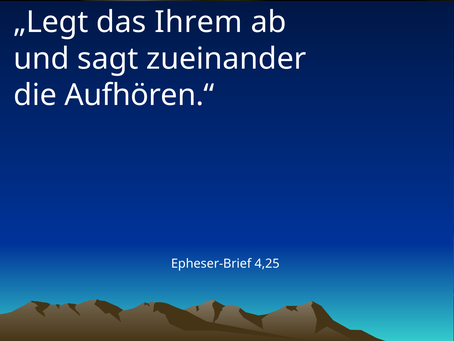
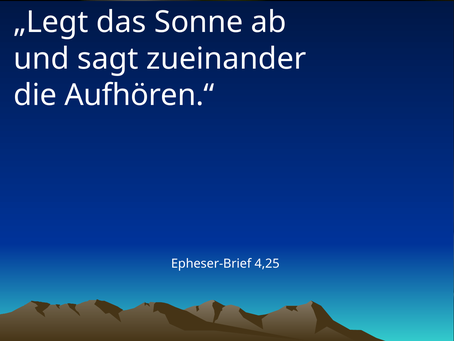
Ihrem: Ihrem -> Sonne (199, 22)
